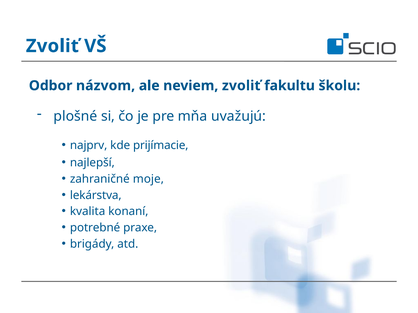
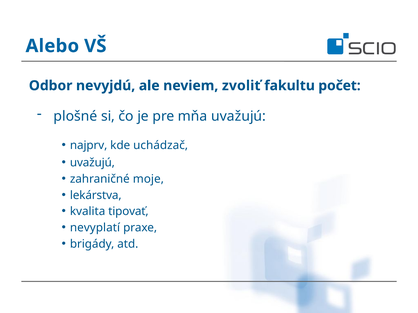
Zvoliť: Zvoliť -> Alebo (52, 46)
názvom: názvom -> nevyjdú (106, 86)
školu: školu -> počet (339, 86)
prijímacie: prijímacie -> uchádzač (161, 146)
najlepší: najlepší -> uvažujú (92, 163)
konaní: konaní -> tipovať (128, 212)
potrebné: potrebné -> nevyplatí (95, 228)
